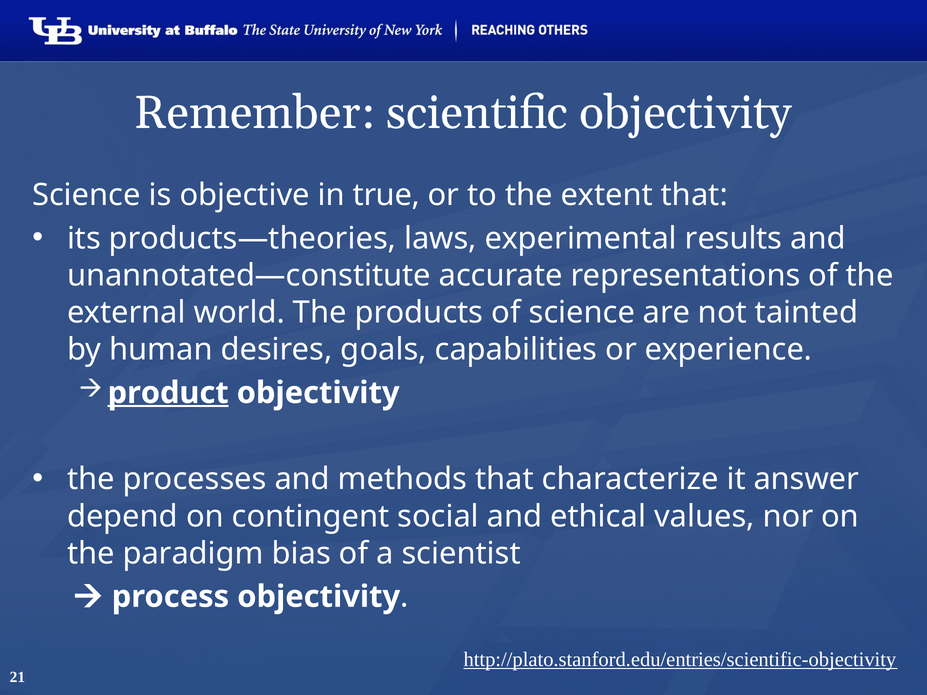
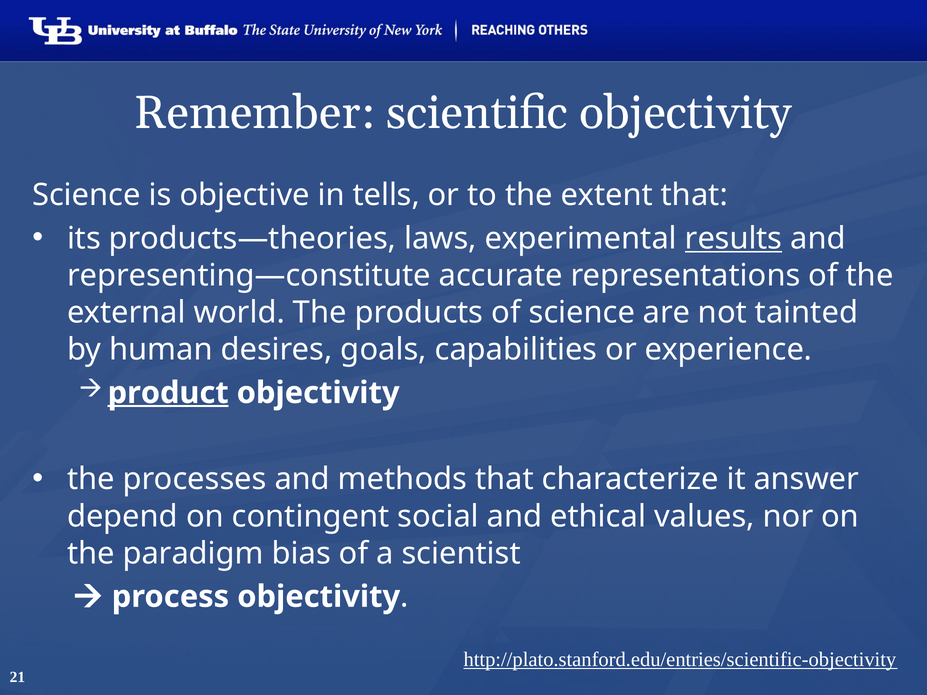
true: true -> tells (386, 195)
results underline: none -> present (734, 238)
unannotated—constitute: unannotated—constitute -> representing—constitute (249, 276)
